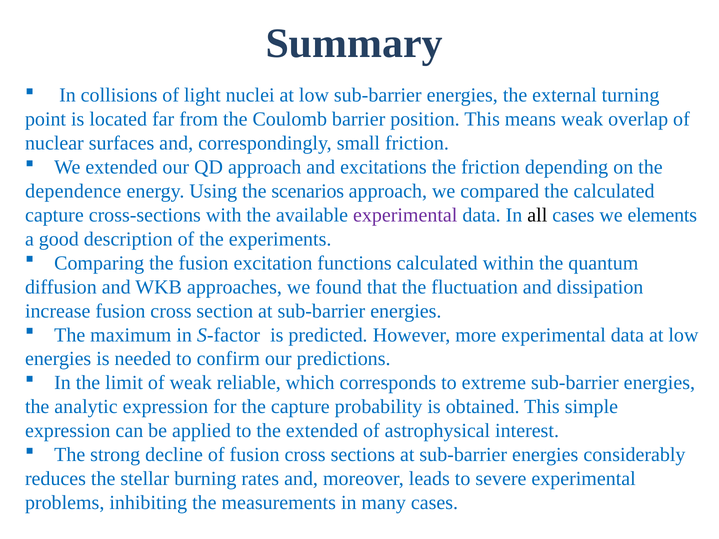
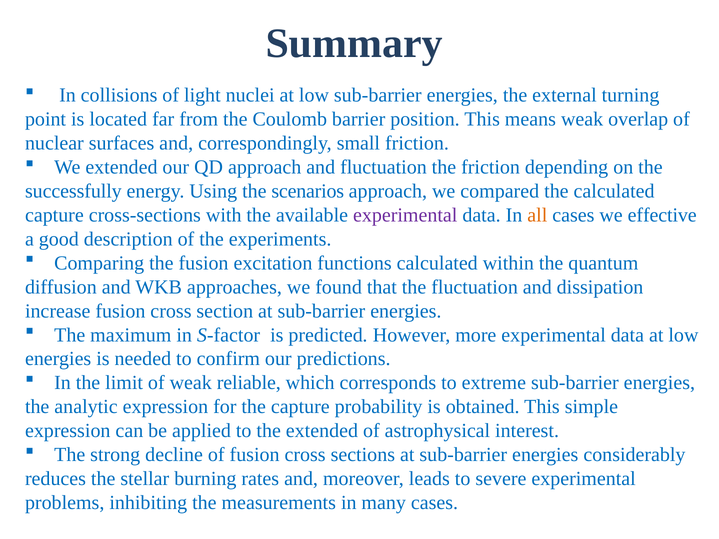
and excitations: excitations -> fluctuation (383, 167)
dependence: dependence -> successfully (73, 191)
all colour: black -> orange (537, 215)
elements: elements -> effective (662, 215)
